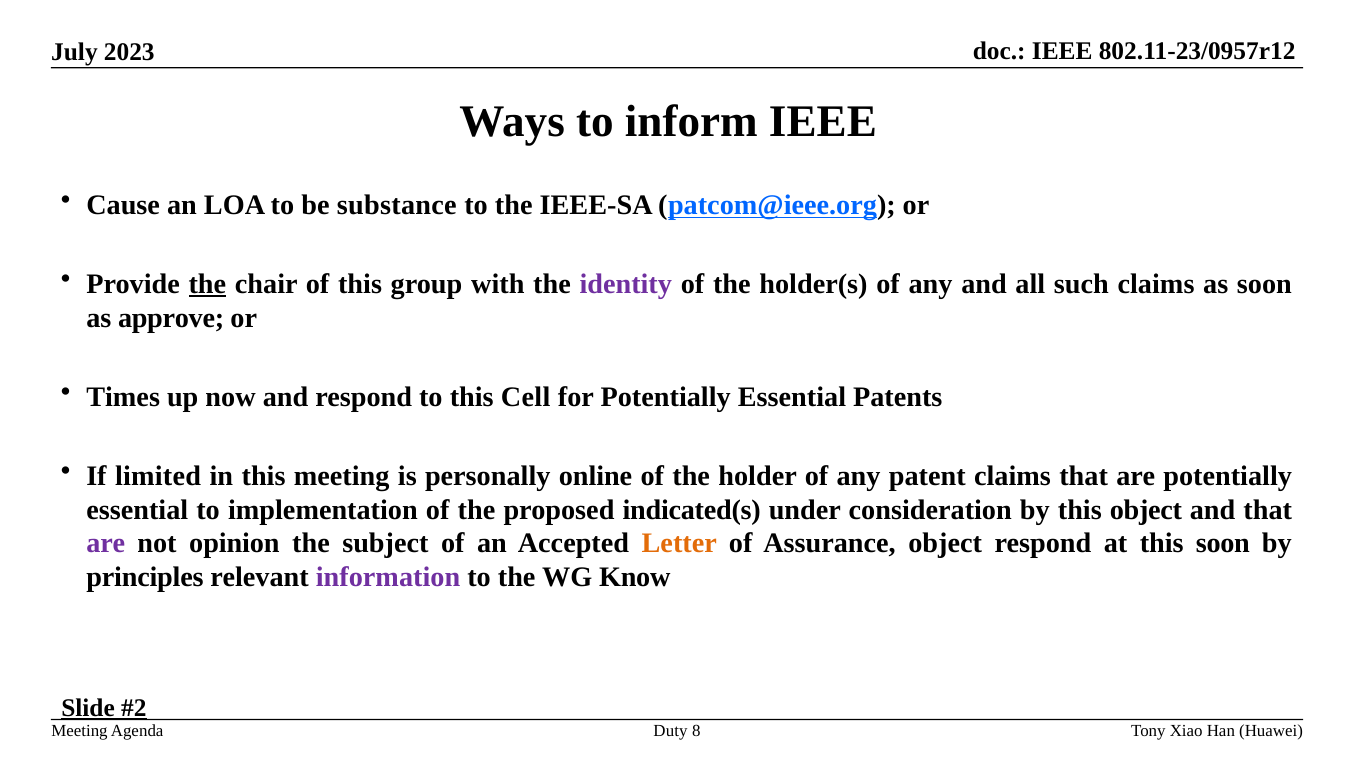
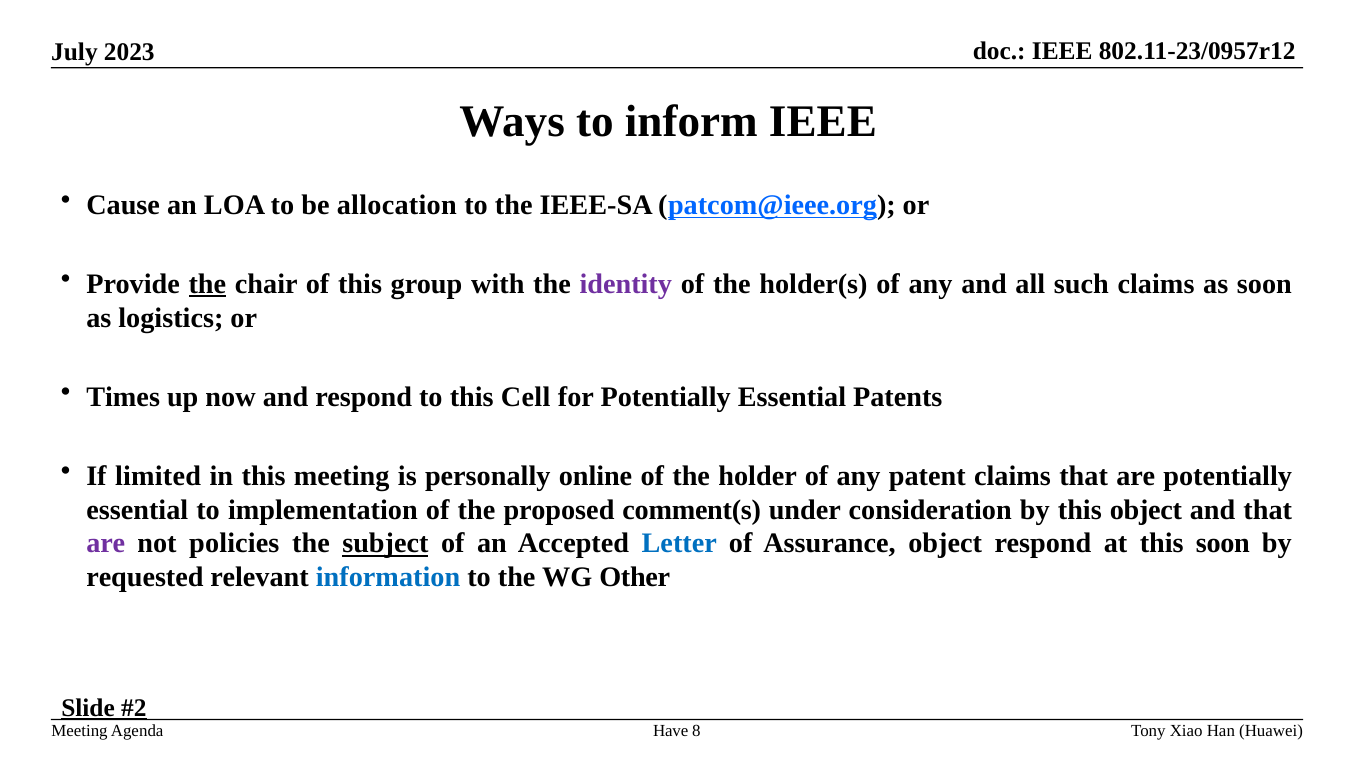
substance: substance -> allocation (397, 205)
approve: approve -> logistics (171, 318)
indicated(s: indicated(s -> comment(s (692, 510)
opinion: opinion -> policies (234, 543)
subject underline: none -> present (385, 543)
Letter colour: orange -> blue (679, 543)
principles: principles -> requested (145, 577)
information colour: purple -> blue (388, 577)
Know: Know -> Other (635, 577)
Duty: Duty -> Have (671, 730)
